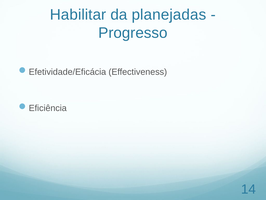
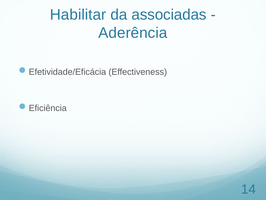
planejadas: planejadas -> associadas (169, 15)
Progresso: Progresso -> Aderência (133, 33)
